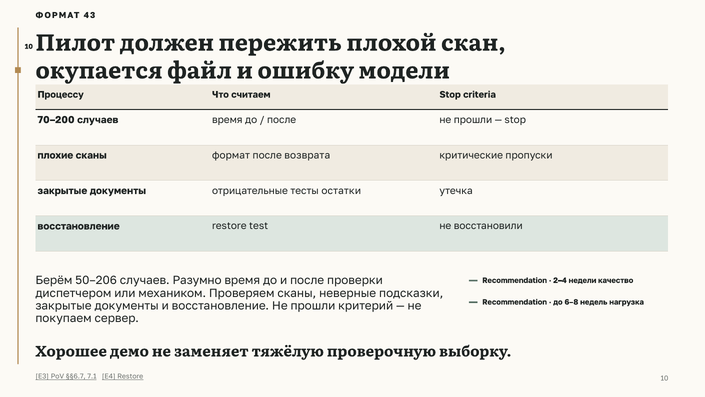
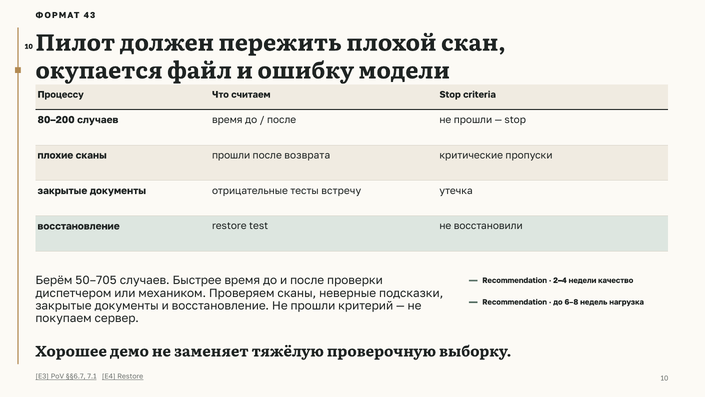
70–200: 70–200 -> 80–200 (56, 120)
сканы формат: формат -> прошли (231, 155)
остатки: остатки -> встречу (341, 190)
50–206: 50–206 -> 50–705 (96, 280)
Разумно: Разумно -> Быстрее (197, 280)
